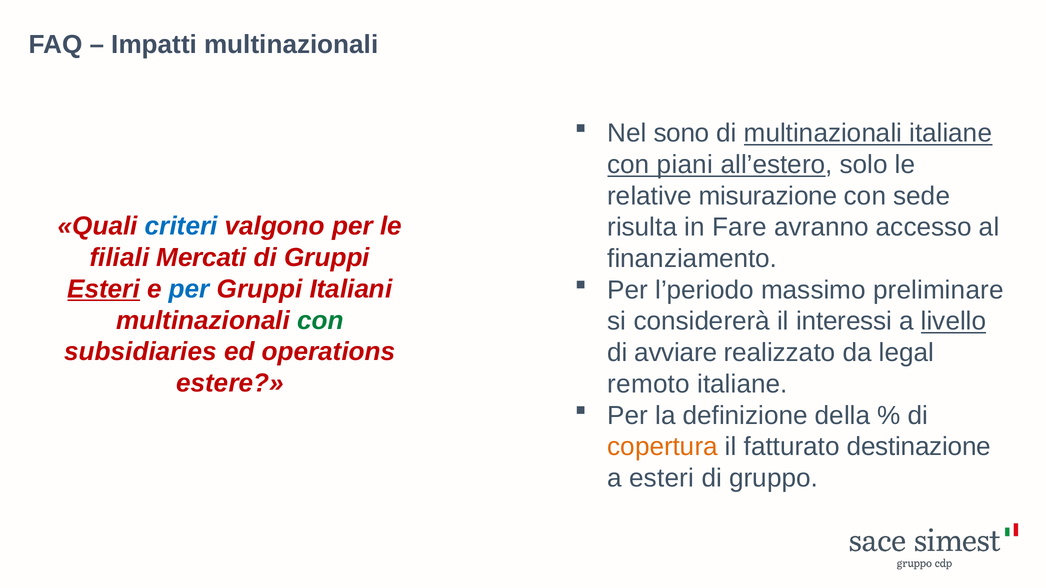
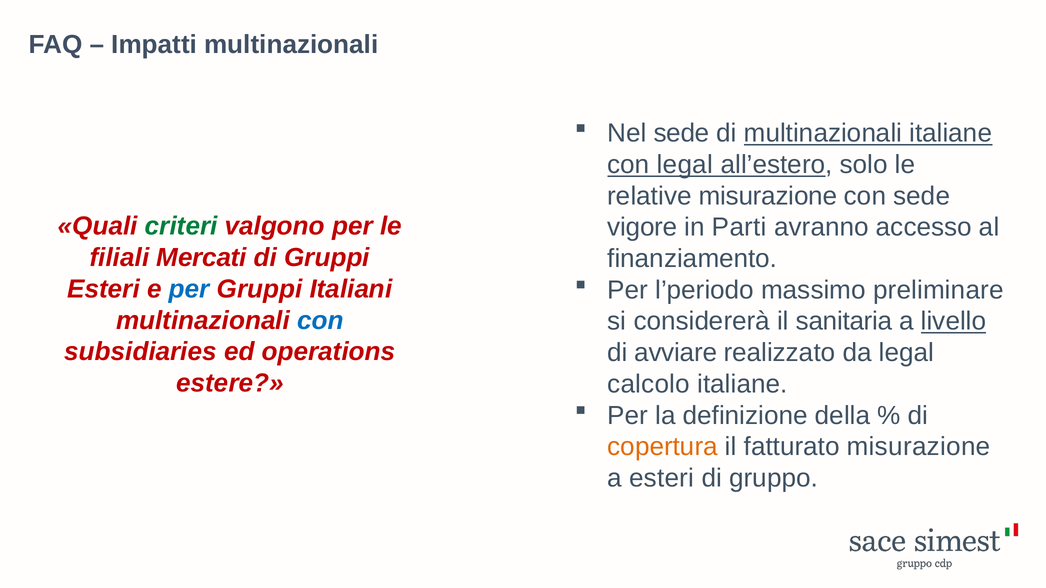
Nel sono: sono -> sede (682, 133)
con piani: piani -> legal (685, 165)
criteri colour: blue -> green (181, 226)
risulta: risulta -> vigore (642, 227)
Fare: Fare -> Parti (739, 227)
Esteri underline: present -> none (104, 289)
con colour: green -> blue (320, 321)
interessi: interessi -> sanitaria (844, 322)
remoto: remoto -> calcolo (649, 384)
fatturato destinazione: destinazione -> misurazione (919, 447)
